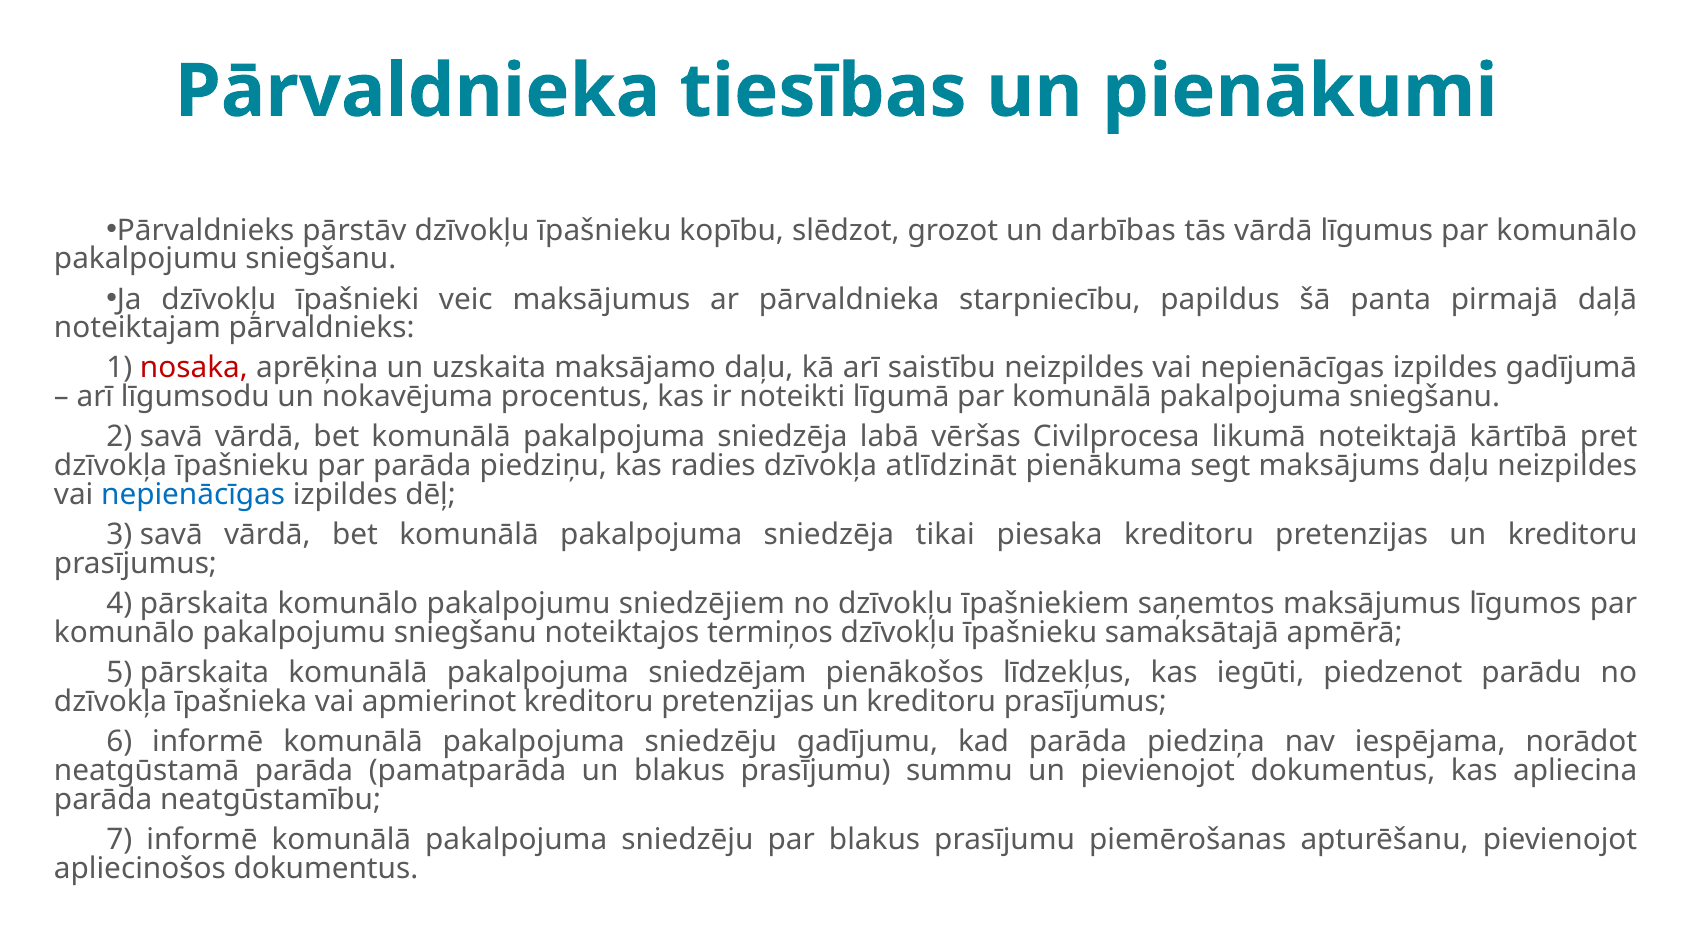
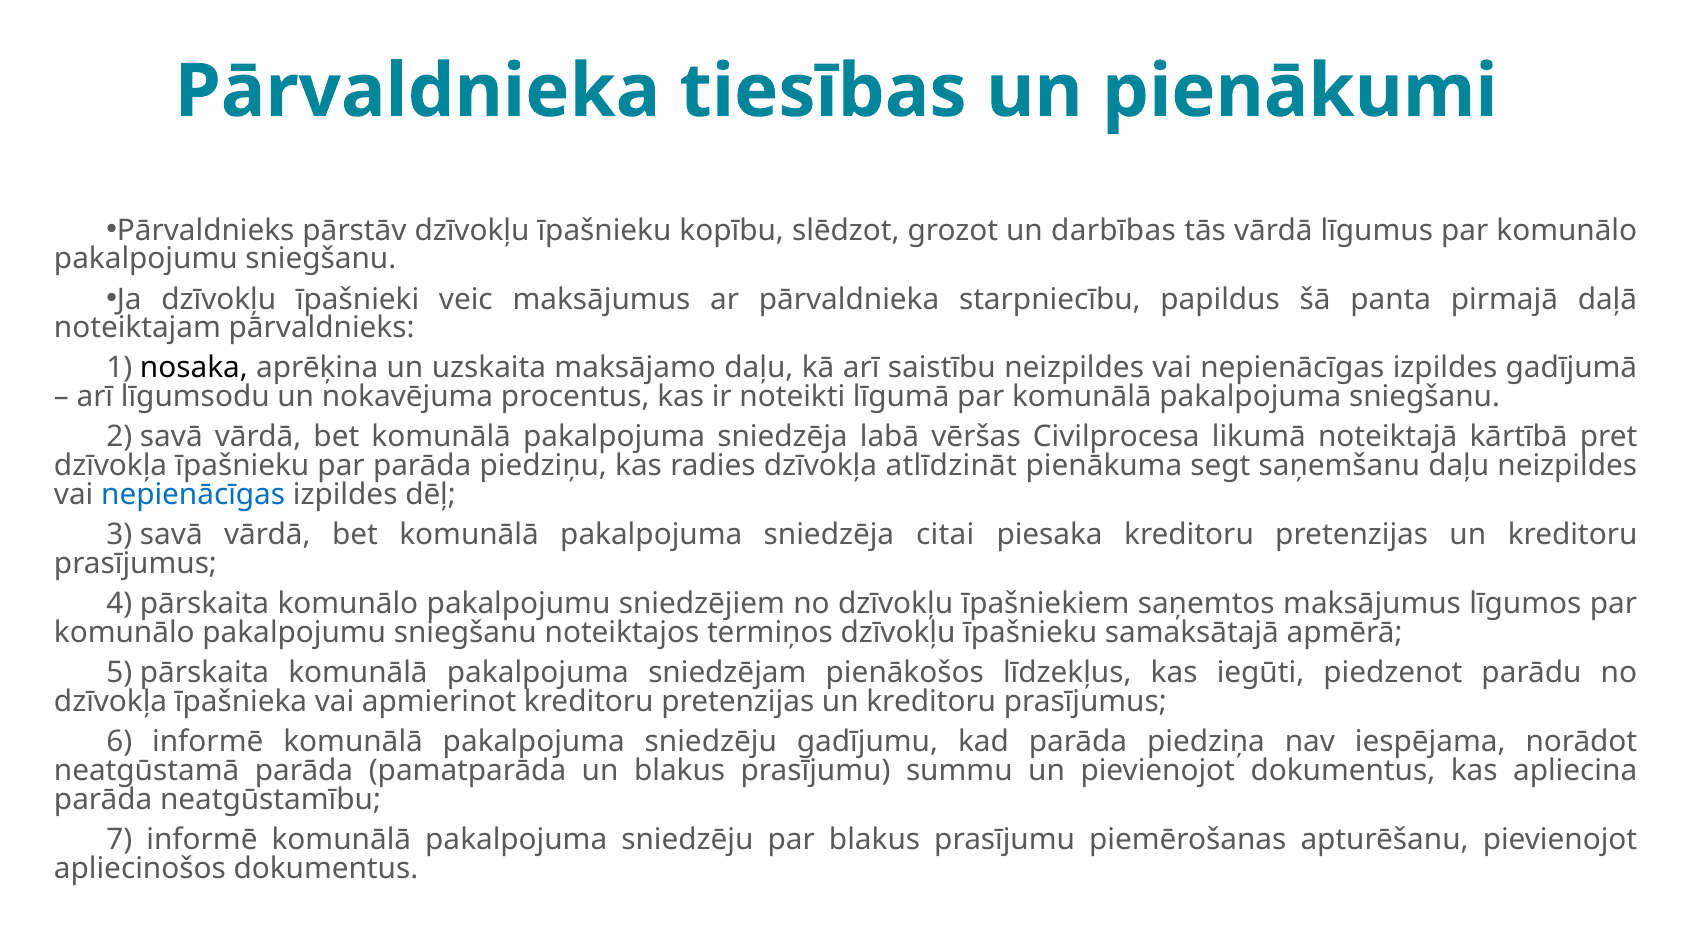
nosaka colour: red -> black (194, 368)
maksājums: maksājums -> saņemšanu (1339, 466)
tikai: tikai -> citai (945, 535)
